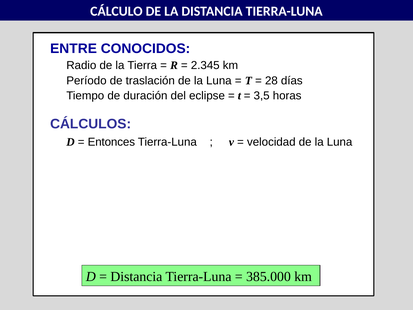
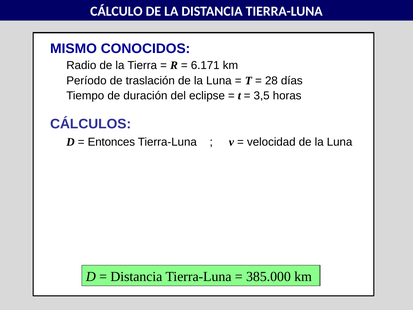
ENTRE: ENTRE -> MISMO (74, 49)
2.345: 2.345 -> 6.171 (205, 65)
